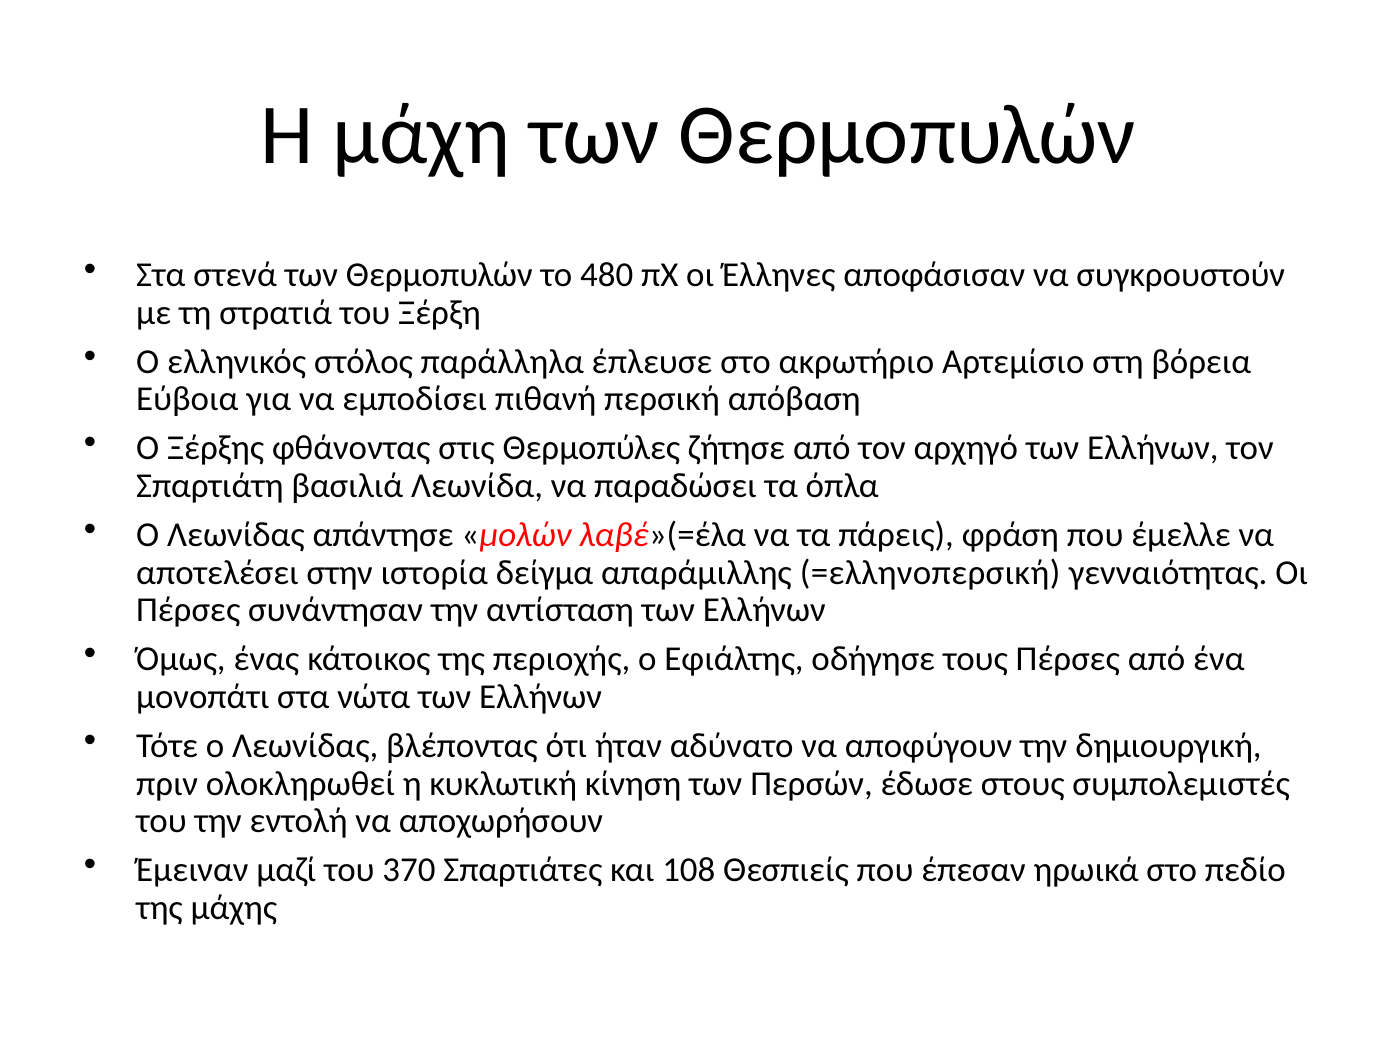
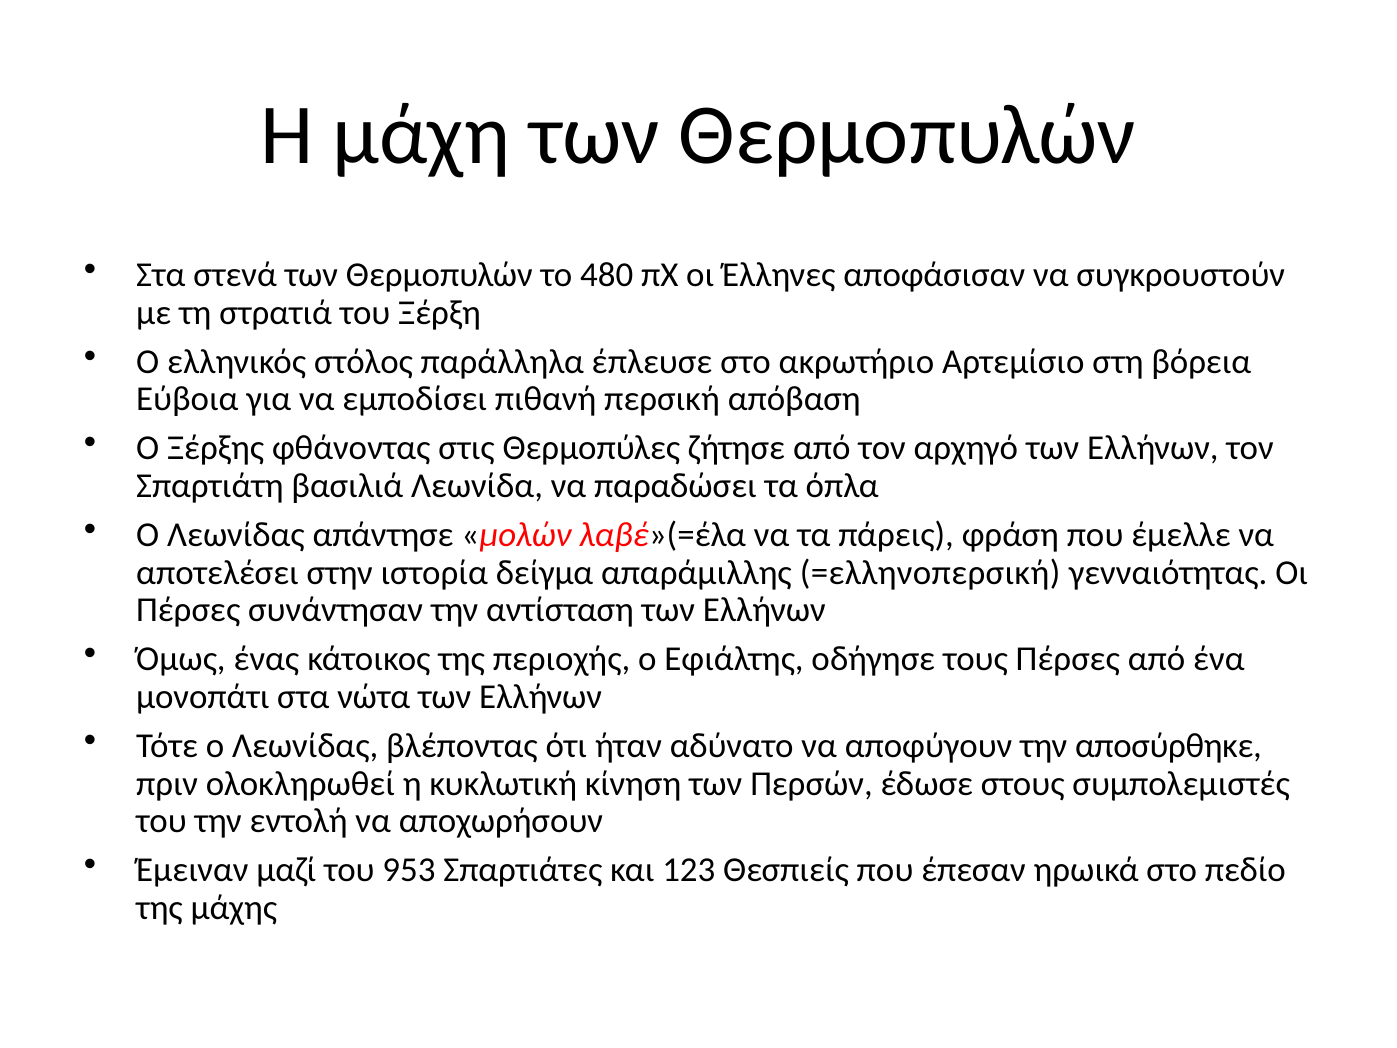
δημιουργική: δημιουργική -> αποσύρθηκε (1168, 746)
370: 370 -> 953 (409, 870)
108: 108 -> 123 (689, 870)
